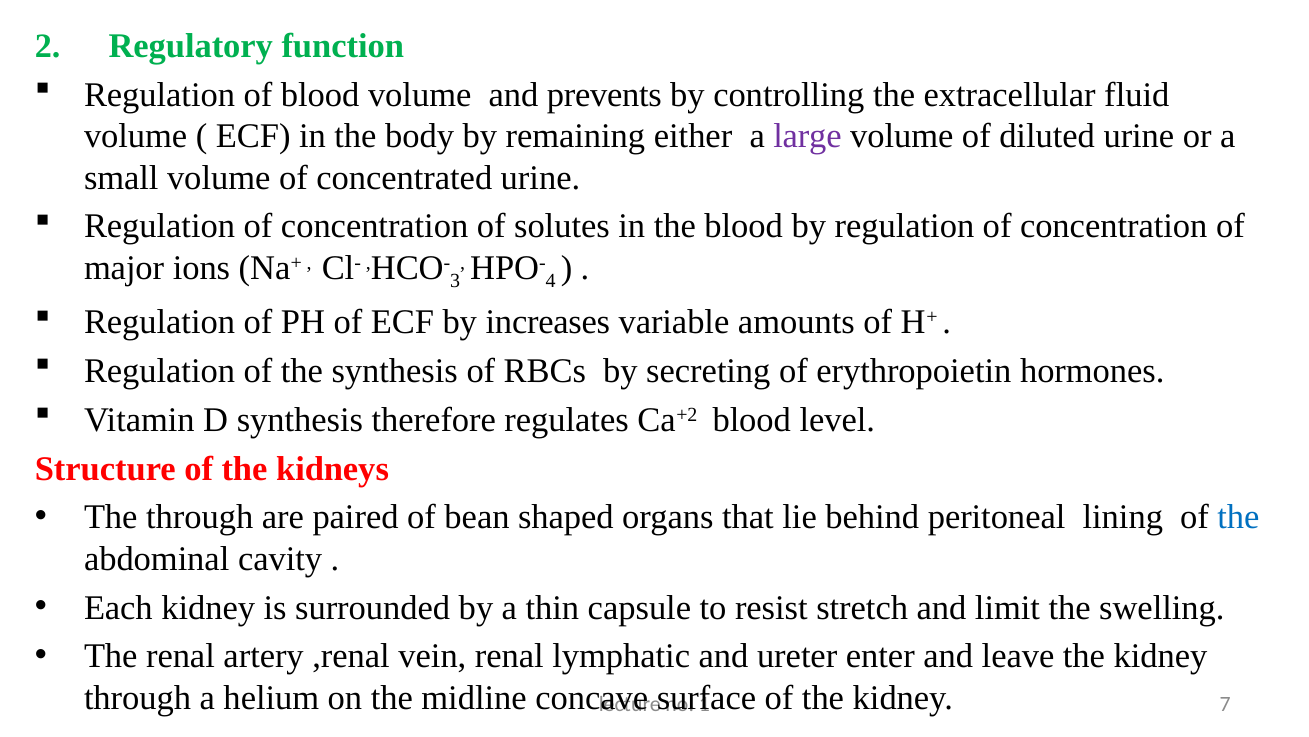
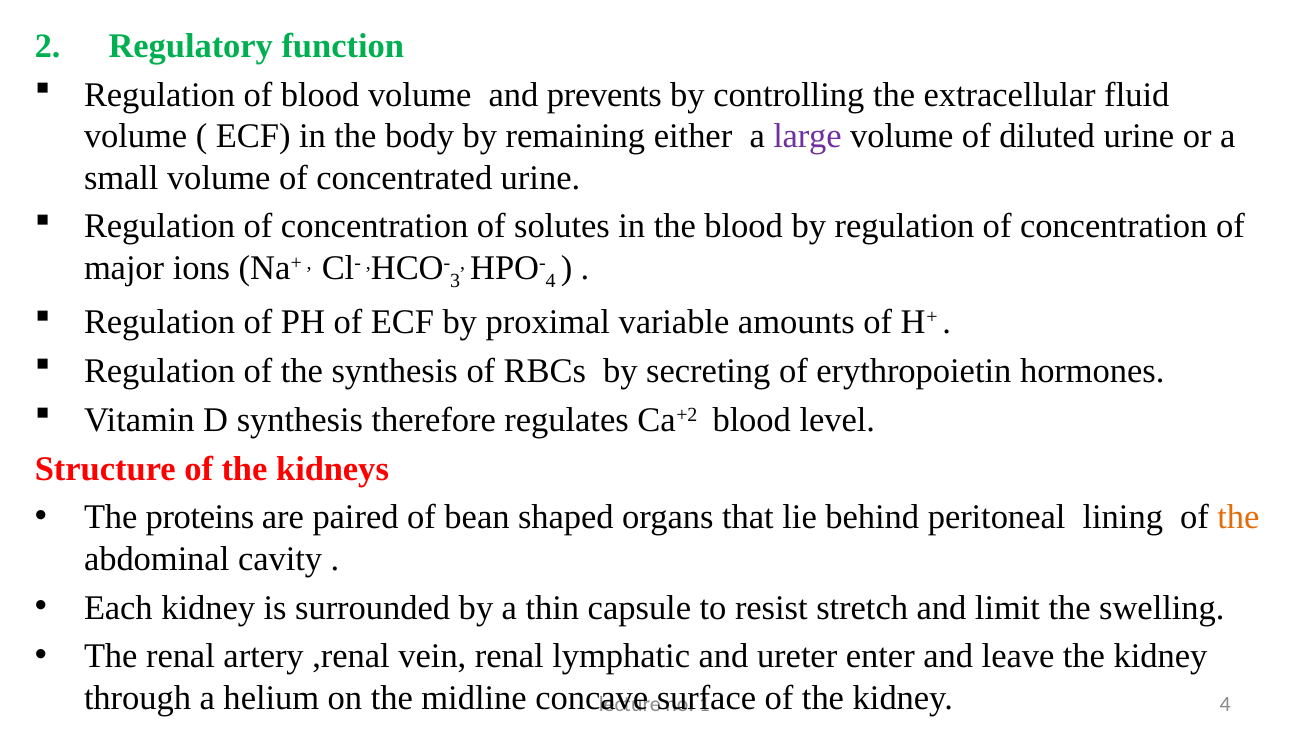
increases: increases -> proximal (548, 322)
The through: through -> proteins (200, 517)
the colour: blue -> orange (1238, 517)
7: 7 -> 4 (1225, 703)
